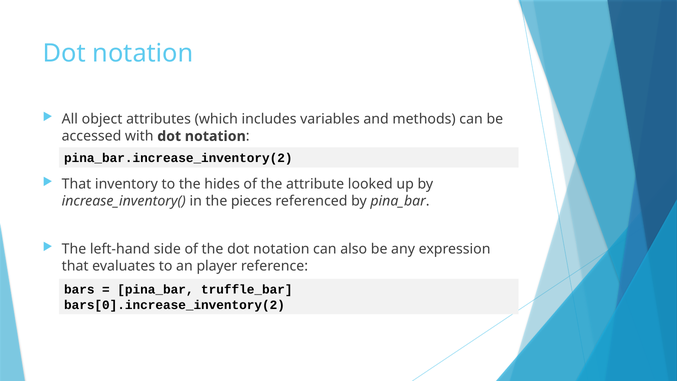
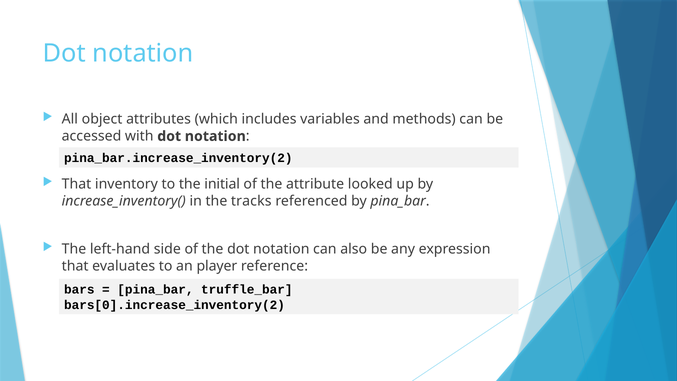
hides: hides -> initial (222, 184)
pieces: pieces -> tracks (251, 201)
